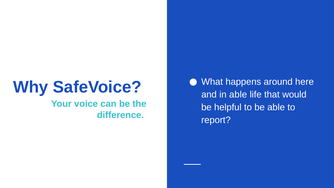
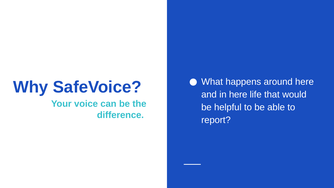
in able: able -> here (238, 94)
